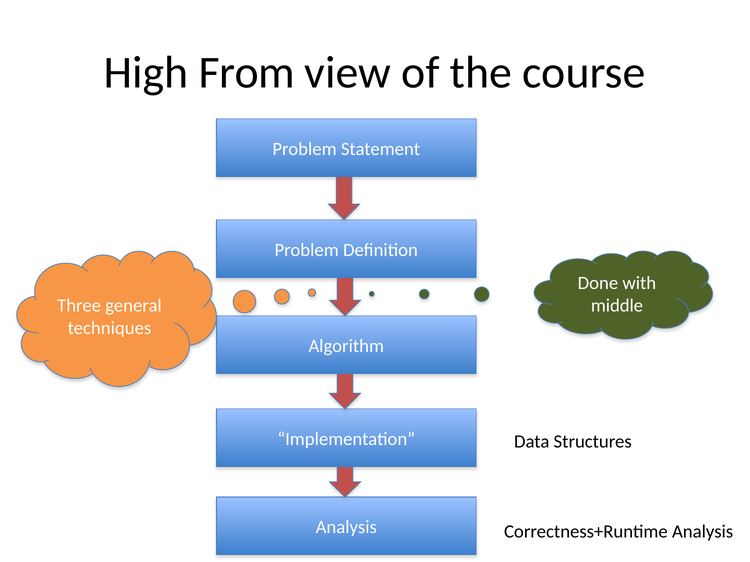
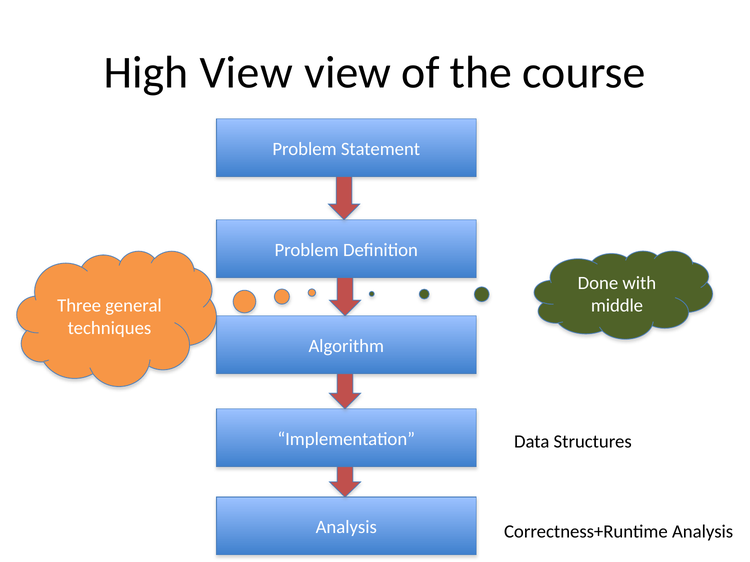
High From: From -> View (246, 73)
